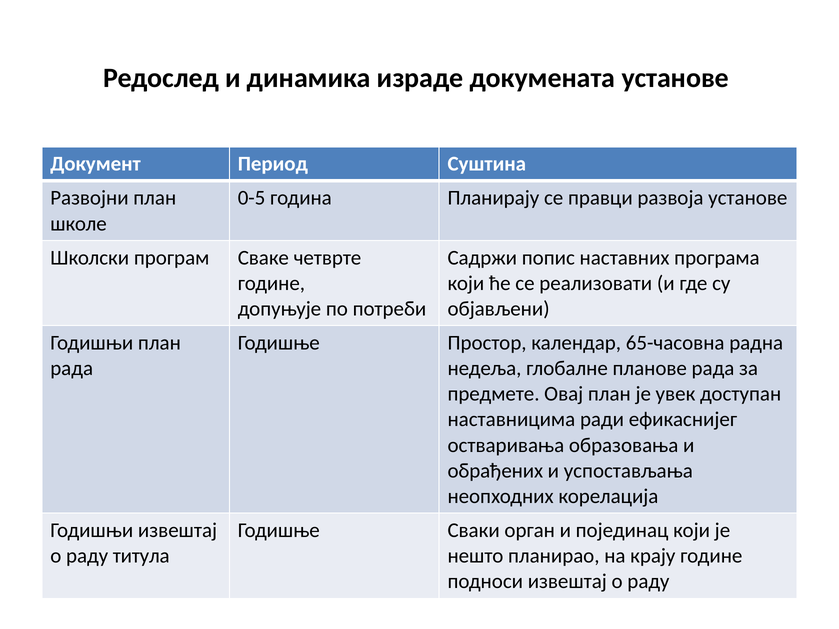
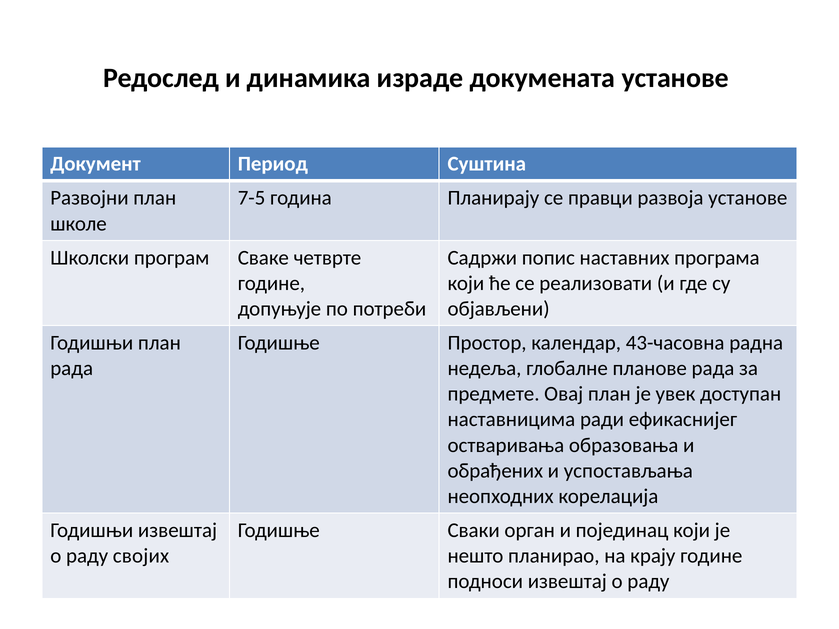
0-5: 0-5 -> 7-5 (252, 198)
65-часовна: 65-часовна -> 43-часовна (675, 343)
титула: титула -> својих (141, 556)
